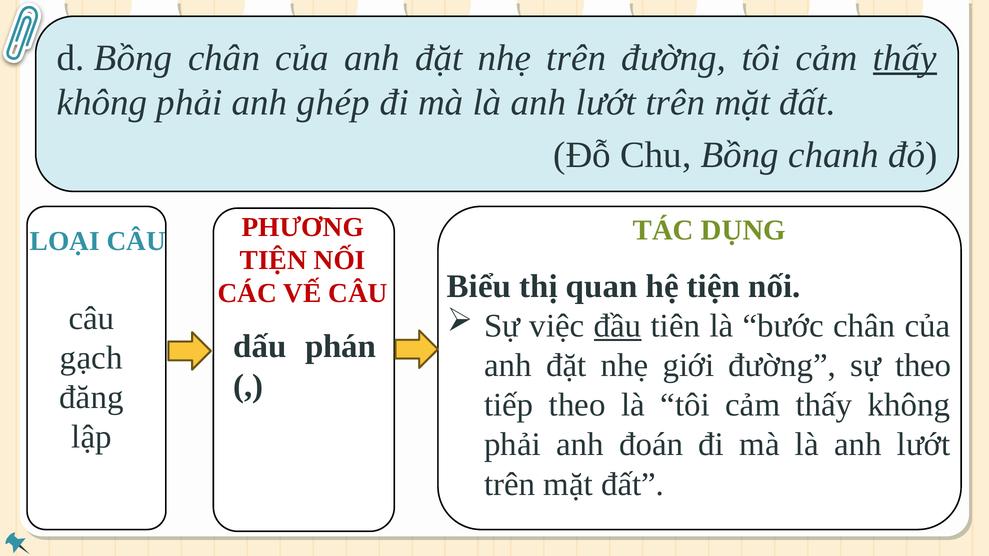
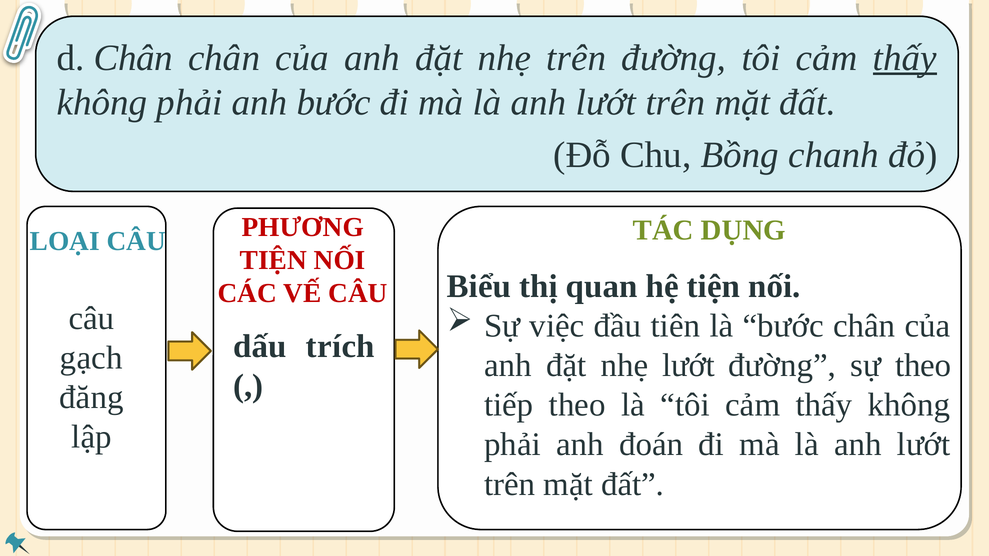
d Bồng: Bồng -> Chân (133, 58)
anh ghép: ghép -> bước (334, 102)
đầu underline: present -> none (618, 326)
phán: phán -> trích (340, 346)
nhẹ giới: giới -> lướt (689, 366)
